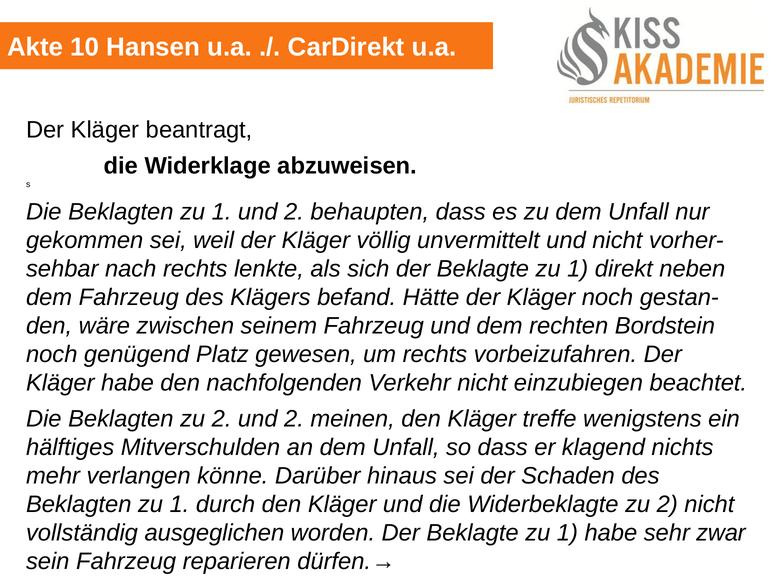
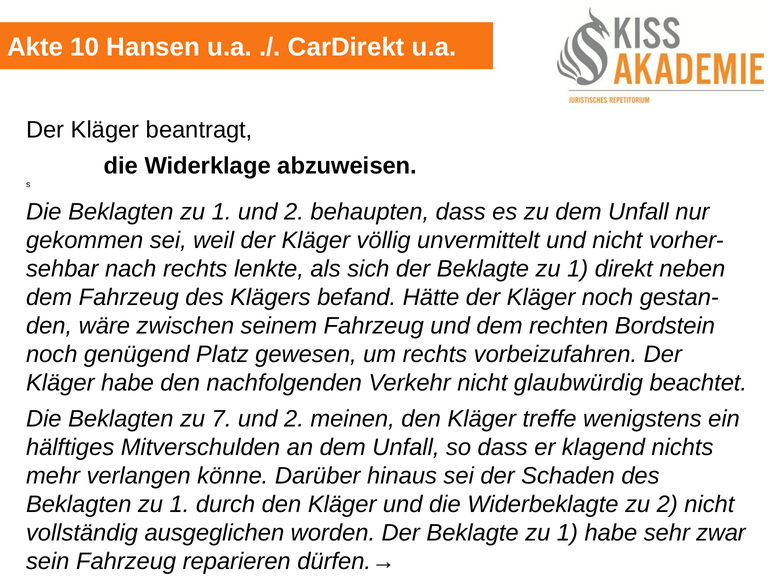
einzubiegen: einzubiegen -> glaubwürdig (578, 383)
Beklagten zu 2: 2 -> 7 (222, 418)
